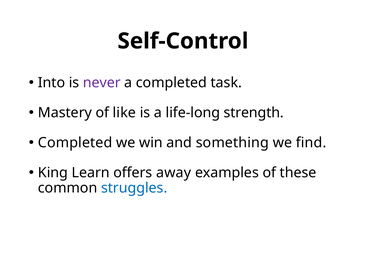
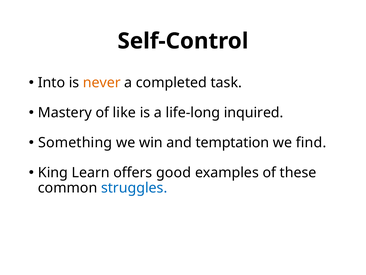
never colour: purple -> orange (102, 83)
strength: strength -> inquired (254, 112)
Completed: Completed -> Something (75, 142)
something: something -> temptation (232, 142)
away: away -> good (174, 172)
